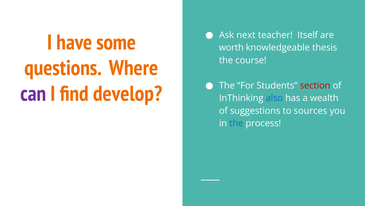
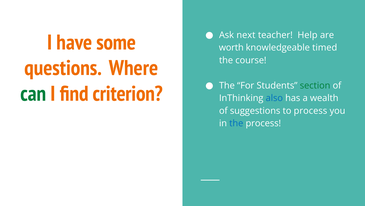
Itself: Itself -> Help (308, 35)
thesis: thesis -> timed (325, 47)
section colour: red -> green (315, 85)
can colour: purple -> green (33, 93)
develop: develop -> criterion (128, 93)
to sources: sources -> process (310, 110)
